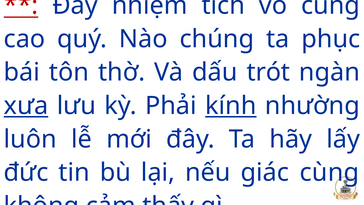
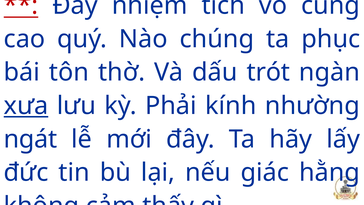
kính underline: present -> none (231, 106)
luôn: luôn -> ngát (30, 139)
giác cùng: cùng -> hằng (330, 172)
